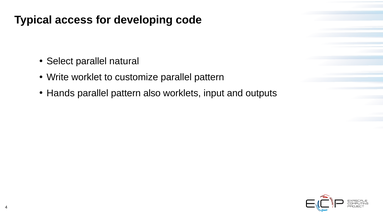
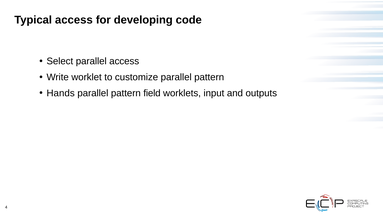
parallel natural: natural -> access (124, 61)
also: also -> field (152, 93)
